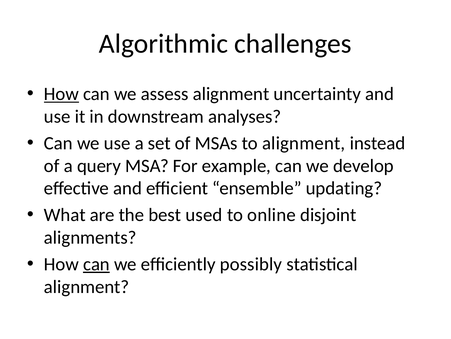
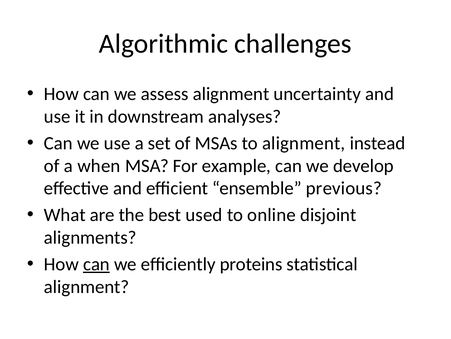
How underline: present -> none (61, 94)
query: query -> when (99, 165)
updating: updating -> previous (344, 188)
possibly: possibly -> proteins (251, 264)
